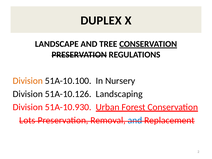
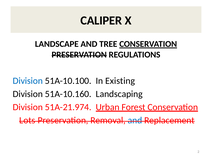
DUPLEX: DUPLEX -> CALIPER (101, 20)
Division colour: orange -> blue (28, 81)
Nursery: Nursery -> Existing (120, 81)
51A-10.126: 51A-10.126 -> 51A-10.160 (68, 94)
51A-10.930: 51A-10.930 -> 51A-21.974 (68, 107)
